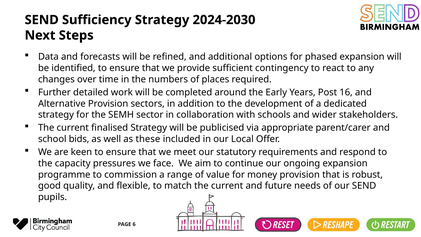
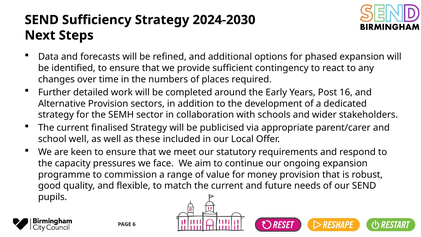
school bids: bids -> well (79, 139)
